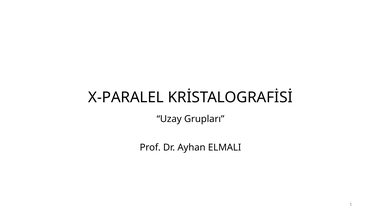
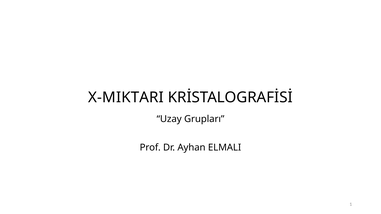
X-PARALEL: X-PARALEL -> X-MIKTARI (126, 98)
